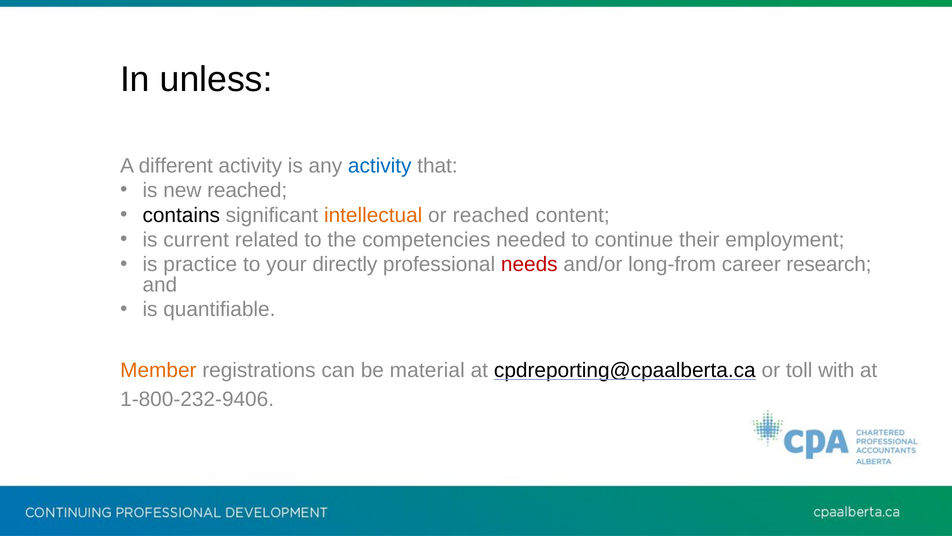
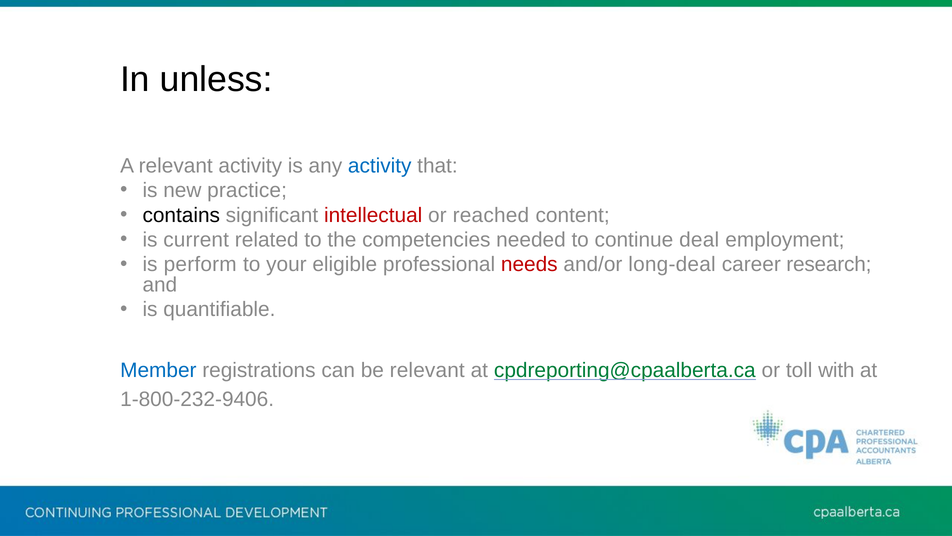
A different: different -> relevant (176, 166)
new reached: reached -> practice (247, 190)
intellectual colour: orange -> red (373, 215)
their: their -> deal (699, 240)
practice: practice -> perform (200, 264)
directly: directly -> eligible (345, 264)
long-from: long-from -> long-deal (672, 264)
Member colour: orange -> blue (158, 370)
be material: material -> relevant (427, 370)
cpdreporting@cpaalberta.ca colour: black -> green (625, 370)
